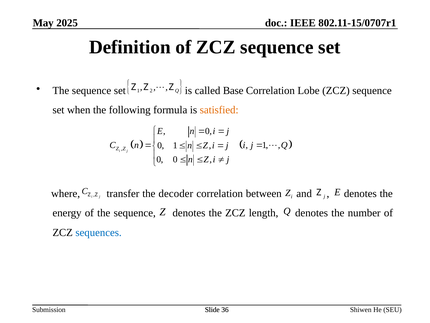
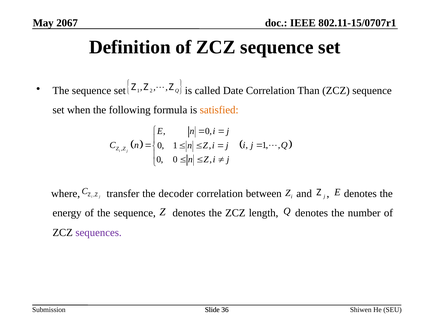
2025: 2025 -> 2067 (67, 23)
Base: Base -> Date (233, 90)
Lobe: Lobe -> Than (309, 90)
sequences colour: blue -> purple (99, 232)
